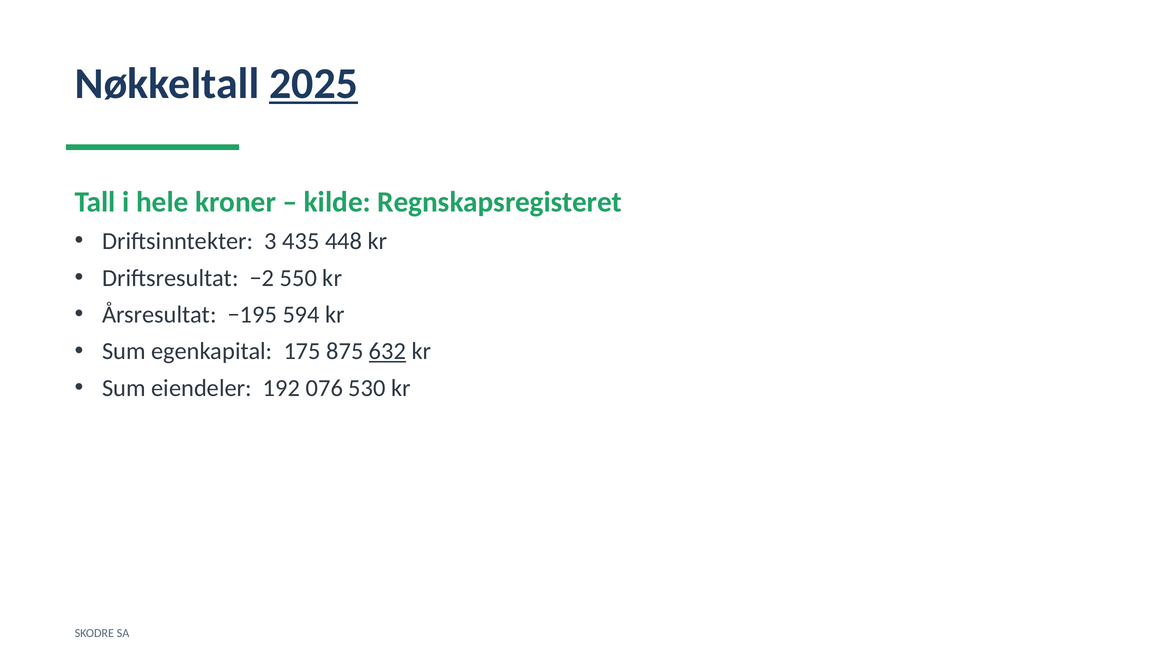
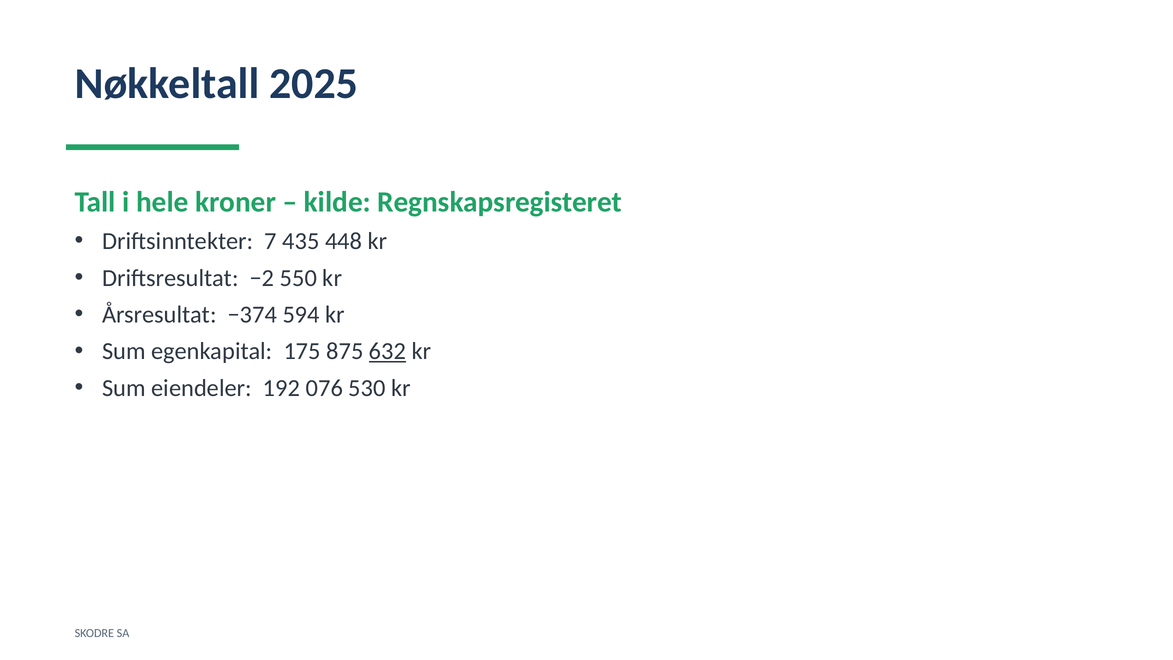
2025 underline: present -> none (314, 84)
3: 3 -> 7 (271, 241)
−195: −195 -> −374 (252, 315)
